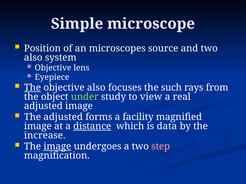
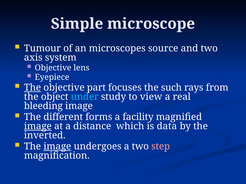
Position: Position -> Tumour (42, 48)
also: also -> axis (33, 58)
objective also: also -> part (96, 88)
under colour: light green -> light blue (85, 97)
adjusted: adjusted -> bleeding (43, 106)
The adjusted: adjusted -> different (63, 117)
image underline: none -> present (38, 126)
distance underline: present -> none (92, 126)
increase: increase -> inverted (45, 136)
